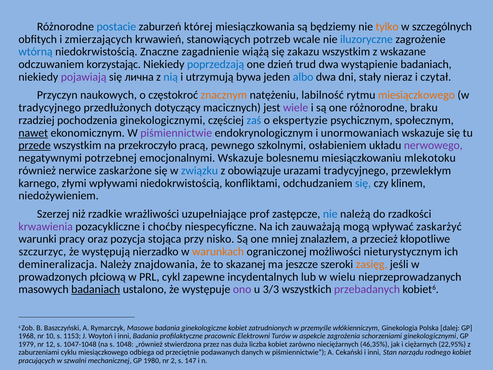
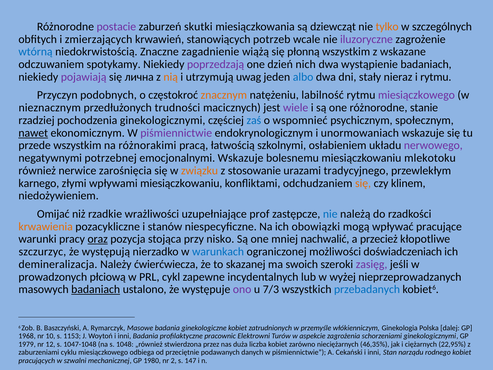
postacie colour: blue -> purple (116, 27)
której: której -> skutki (198, 27)
będziemy: będziemy -> dziewcząt (333, 27)
iluzoryczne colour: blue -> purple (366, 39)
zakazu: zakazu -> płonną (303, 52)
korzystając: korzystając -> spotykamy (114, 64)
poprzedzają colour: blue -> purple (216, 64)
trud: trud -> nich (306, 64)
nią colour: blue -> orange (171, 77)
bywa: bywa -> uwag (249, 77)
i czytał: czytał -> rytmu (436, 77)
naukowych: naukowych -> podobnych (109, 95)
miesiączkowego colour: orange -> purple (416, 95)
tradycyjnego: tradycyjnego -> nieznacznym (50, 108)
dotyczący: dotyczący -> trudności (177, 108)
braku: braku -> stanie (424, 108)
ekspertyzie: ekspertyzie -> wspomnieć (300, 120)
przede underline: present -> none (35, 145)
przekroczyło: przekroczyło -> różnorakimi (147, 145)
pewnego: pewnego -> łatwością (233, 145)
zaskarżone: zaskarżone -> zarośnięcia (125, 171)
związku colour: blue -> orange (200, 171)
obowiązuje: obowiązuje -> stosowanie (254, 171)
wpływami niedokrwistością: niedokrwistością -> miesiączkowaniu (181, 183)
się colour: blue -> orange (363, 183)
Szerzej: Szerzej -> Omijać (53, 214)
krwawienia colour: purple -> orange (46, 226)
choćby: choćby -> stanów (165, 226)
zauważają: zauważają -> obowiązki (316, 226)
zaskarżyć: zaskarżyć -> pracujące (439, 226)
oraz underline: none -> present (98, 239)
znalazłem: znalazłem -> nachwalić (325, 239)
warunkach colour: orange -> blue (218, 252)
nieturystycznym: nieturystycznym -> doświadczeniach (403, 252)
znajdowania: znajdowania -> ćwierćwiecza (166, 264)
jeszcze: jeszcze -> swoich (302, 264)
zasięg colour: orange -> purple (372, 264)
wielu: wielu -> wyżej (343, 277)
3/3: 3/3 -> 7/3 (271, 289)
przebadanych colour: purple -> blue (367, 289)
